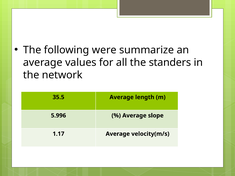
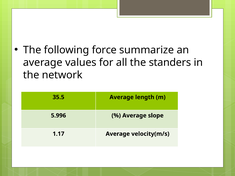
were: were -> force (104, 50)
